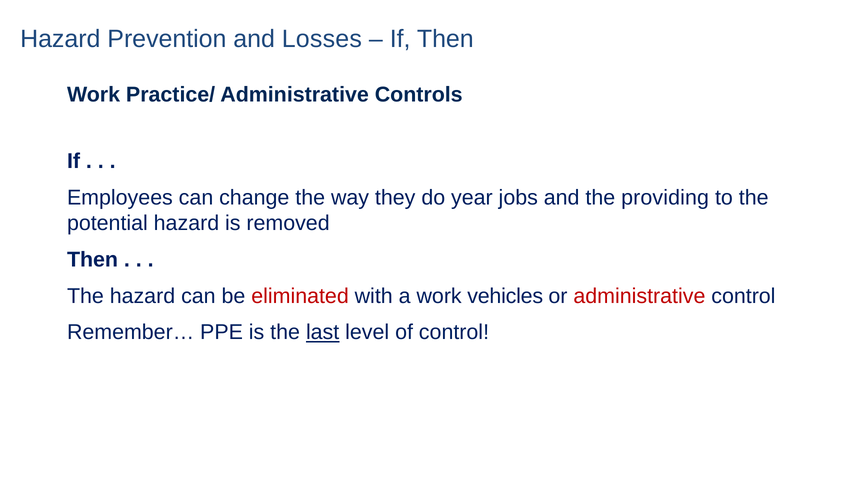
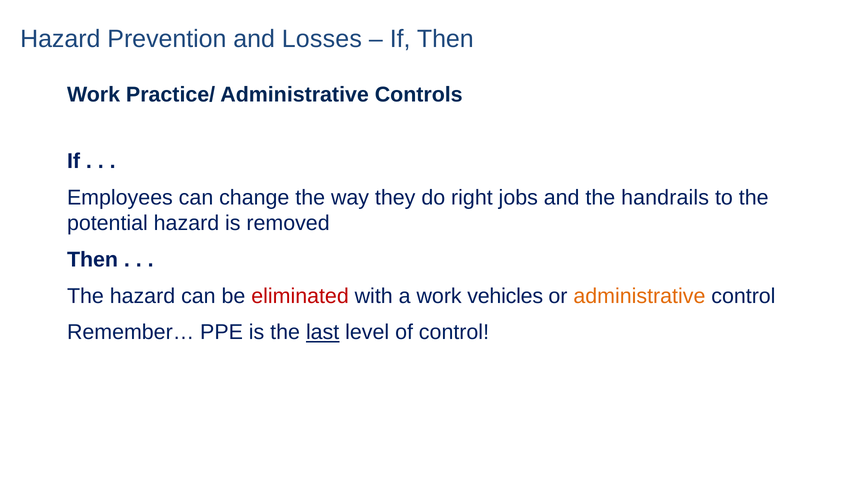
year: year -> right (472, 197)
providing: providing -> handrails (665, 197)
administrative colour: red -> orange (639, 296)
